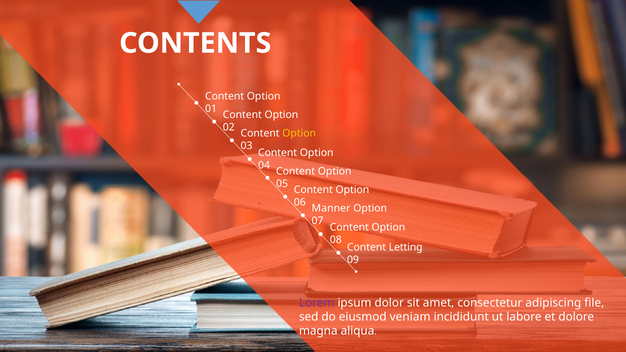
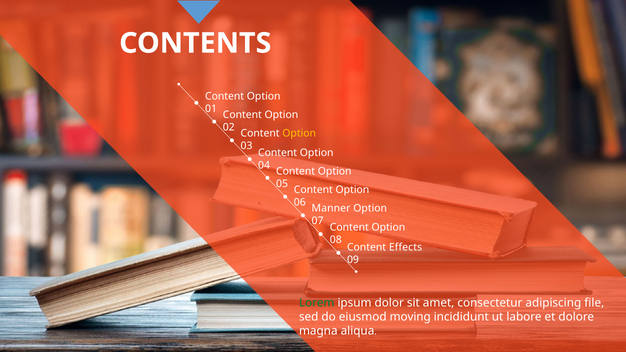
Letting: Letting -> Effects (406, 248)
Lorem colour: purple -> green (317, 303)
veniam: veniam -> moving (410, 317)
